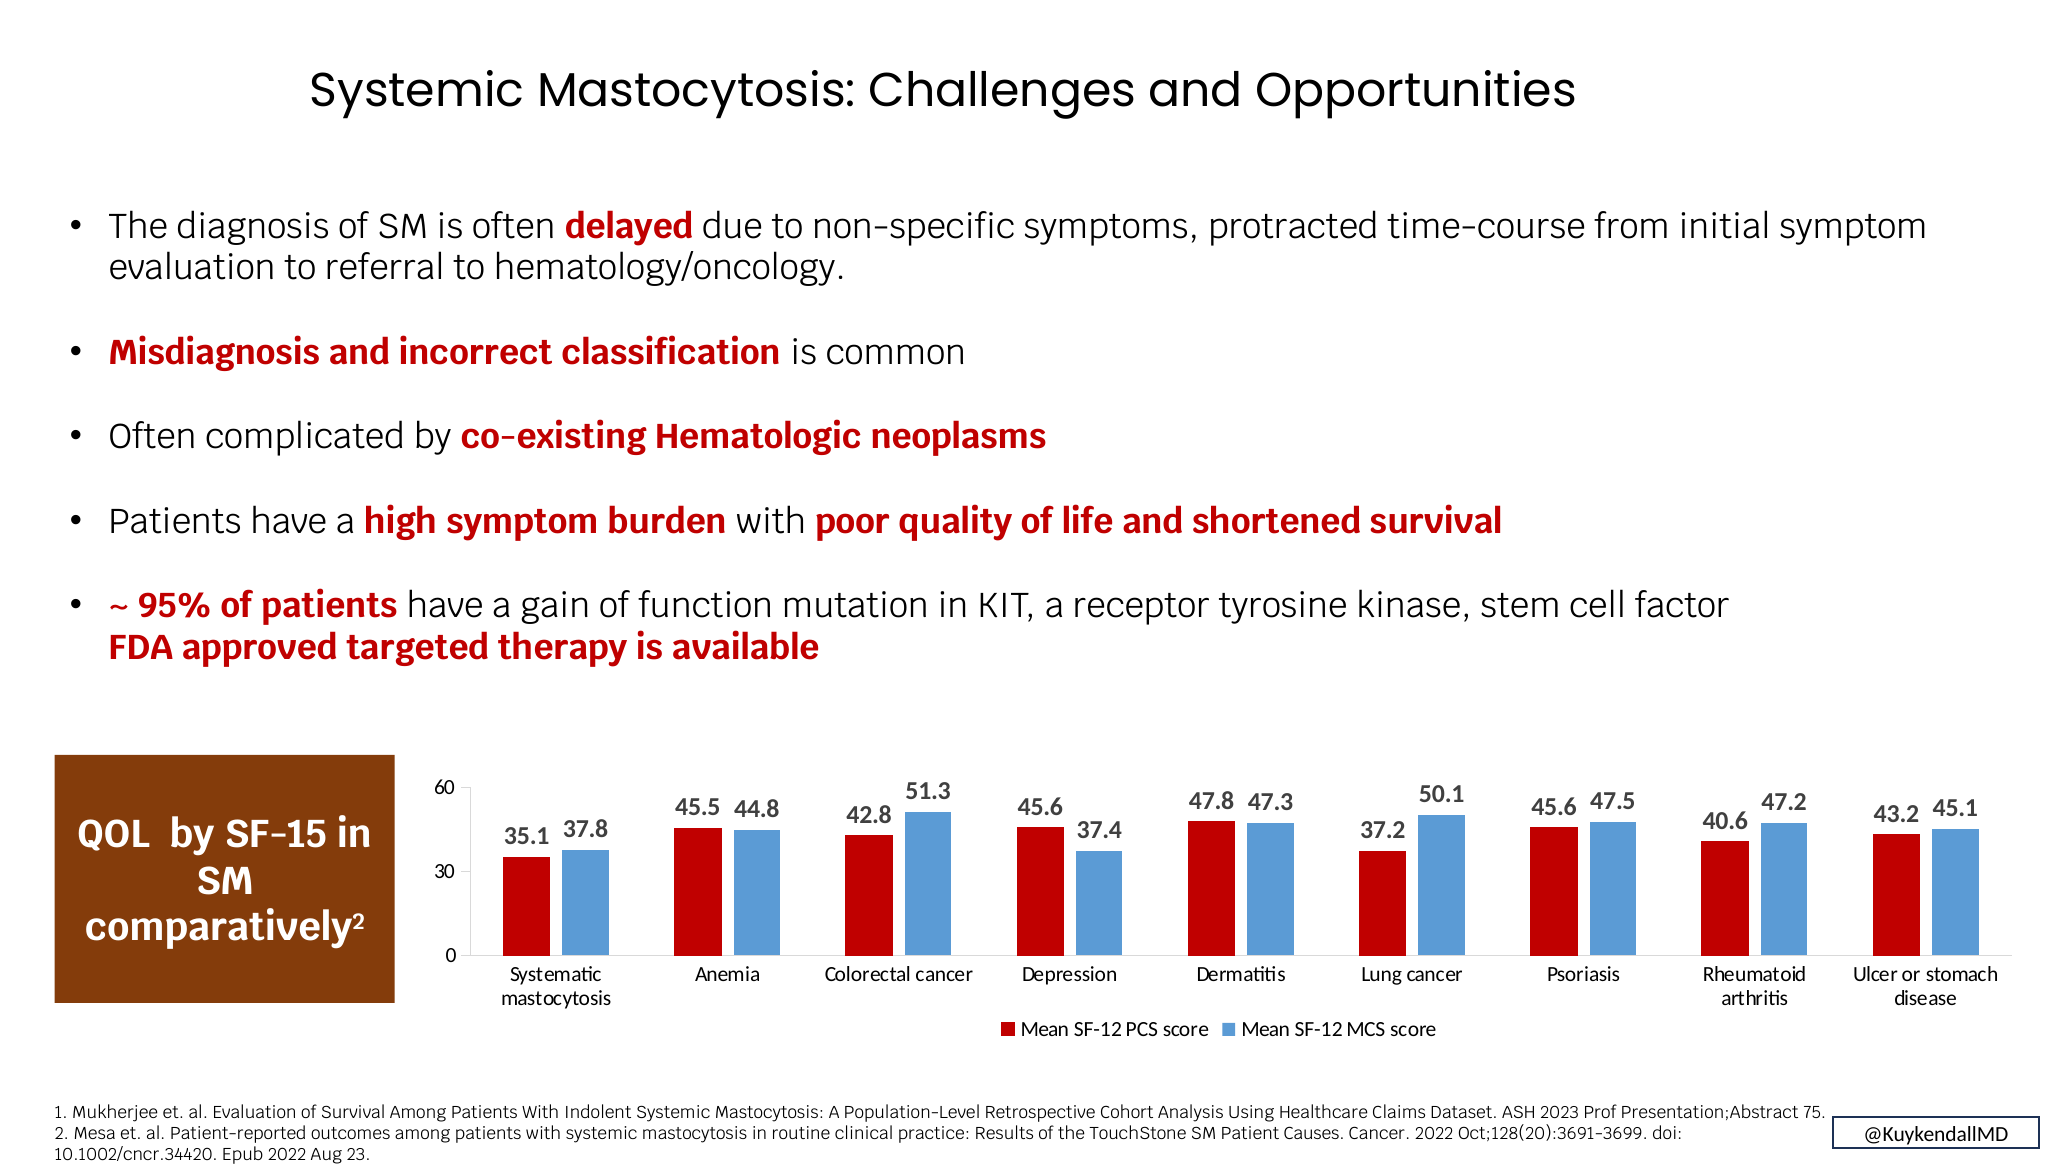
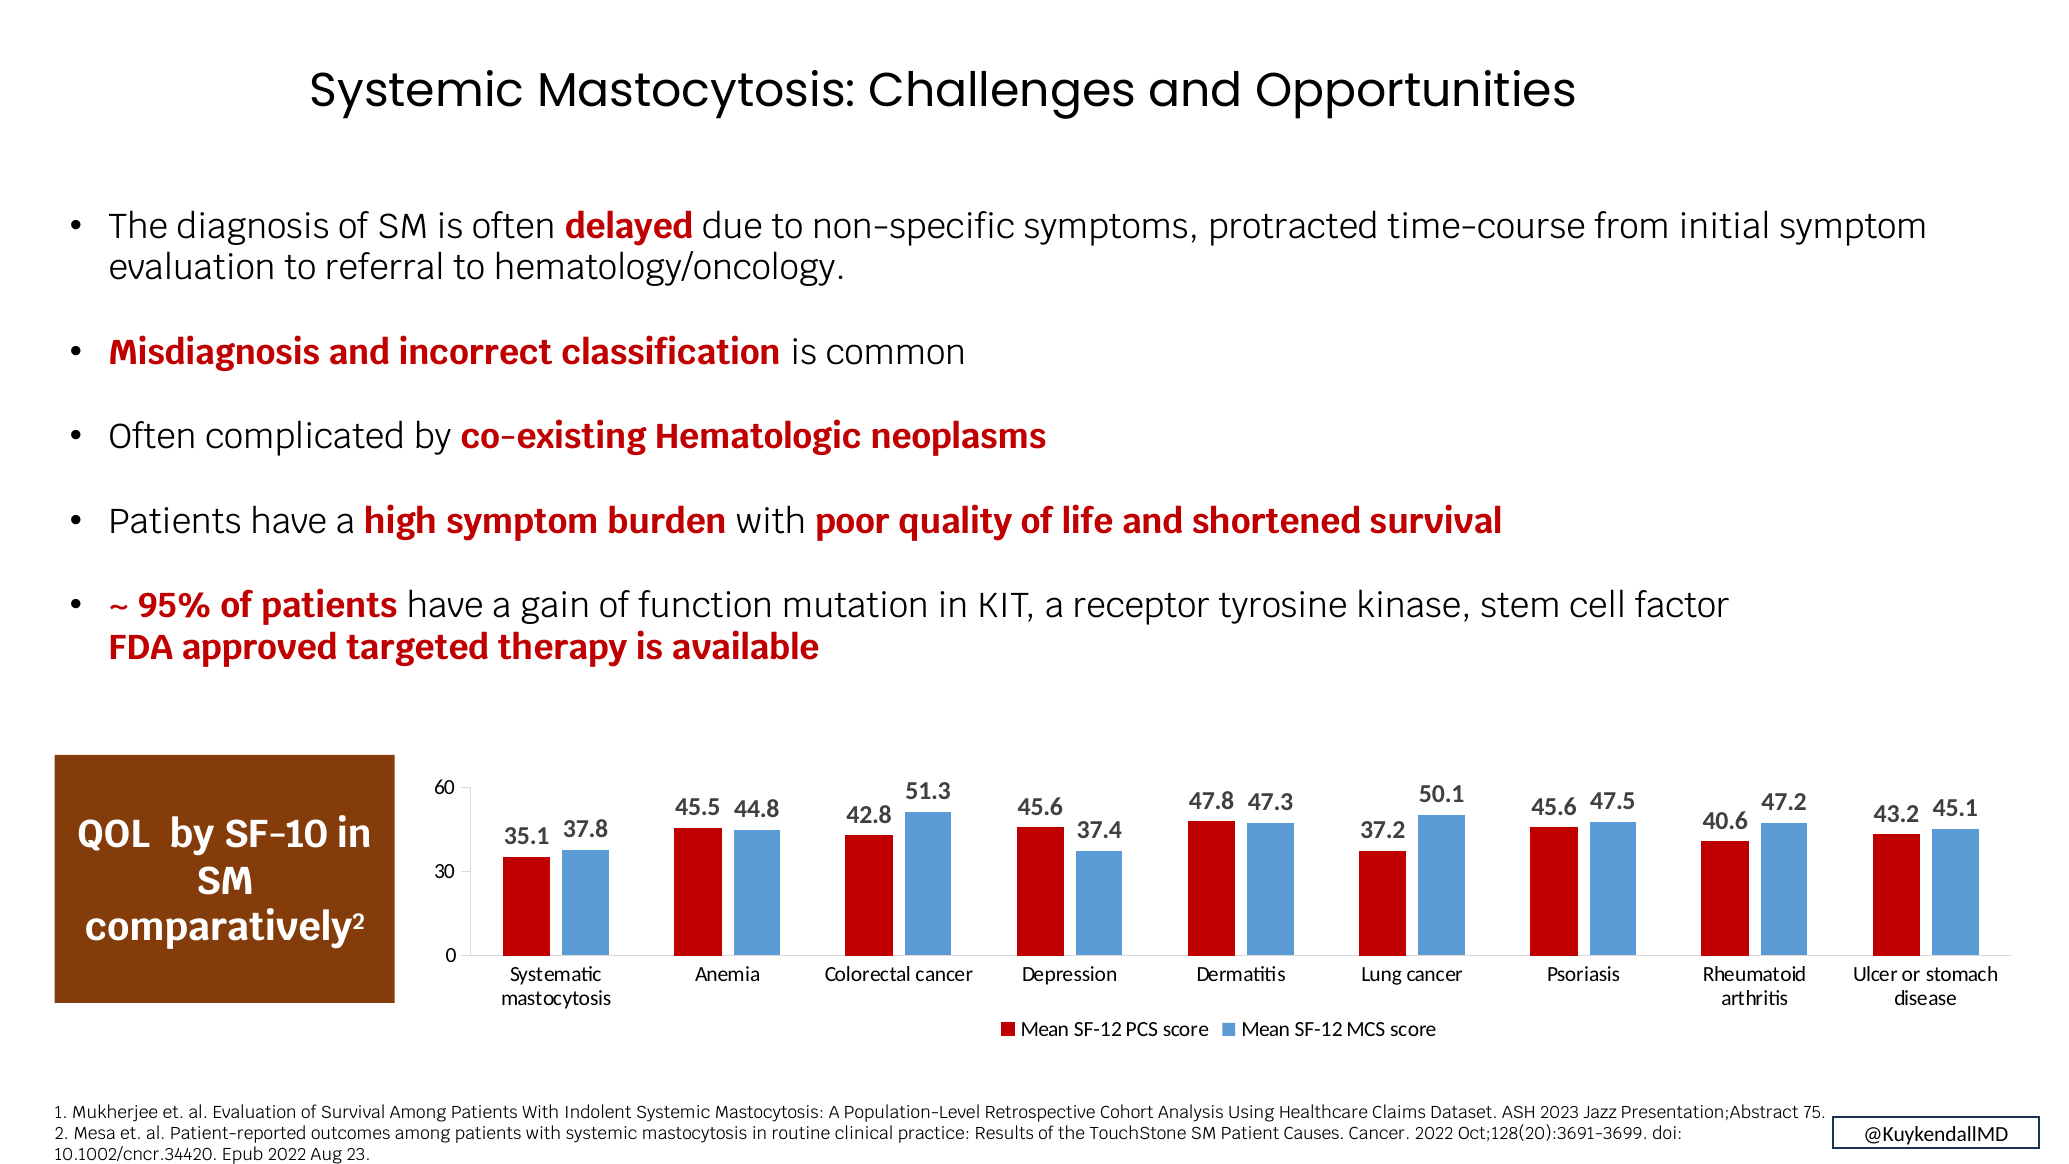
SF-15: SF-15 -> SF-10 (276, 835)
Prof: Prof -> Jazz (1600, 1113)
